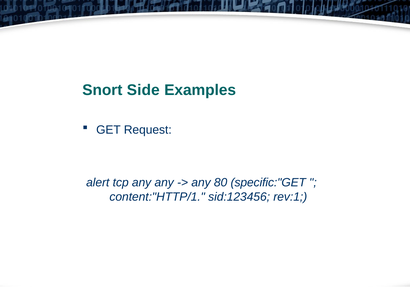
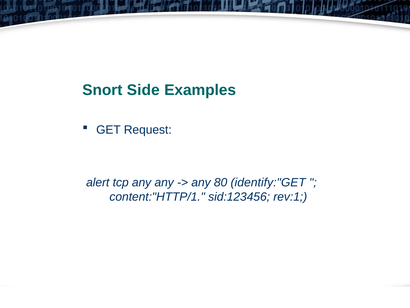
specific:"GET: specific:"GET -> identify:"GET (268, 182)
